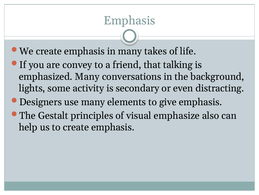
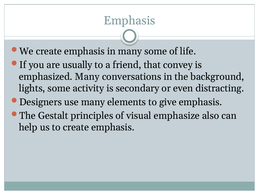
many takes: takes -> some (156, 51)
convey: convey -> usually (77, 65)
talking: talking -> convey (178, 65)
